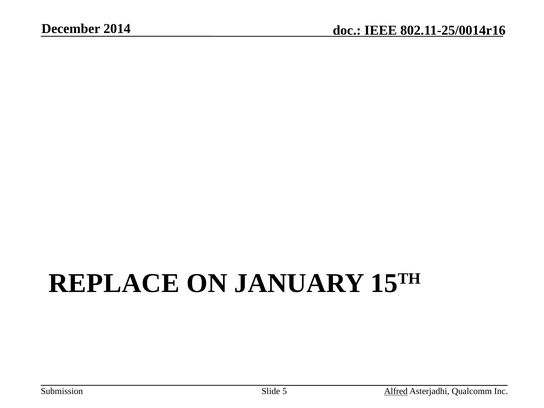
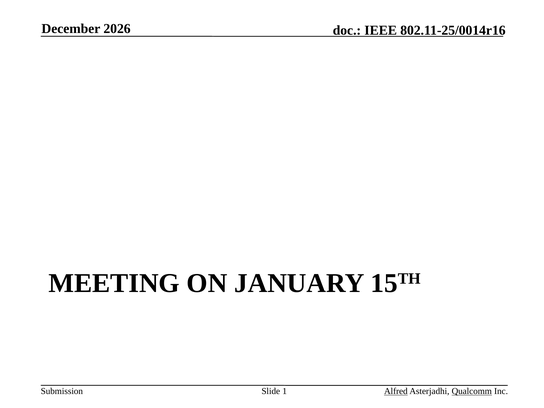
2014: 2014 -> 2026 (117, 29)
REPLACE: REPLACE -> MEETING (114, 283)
5: 5 -> 1 (285, 391)
Qualcomm underline: none -> present (472, 391)
